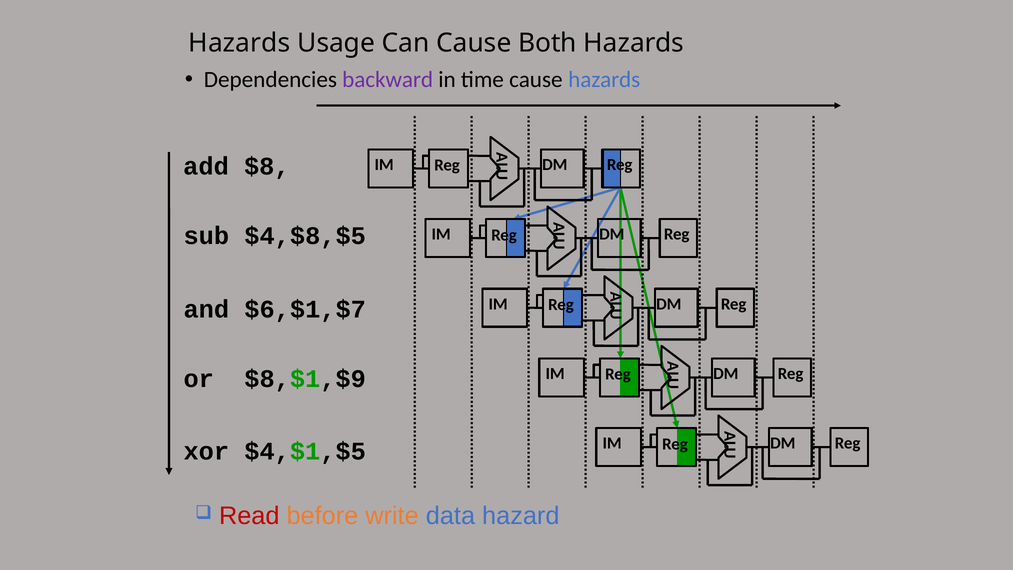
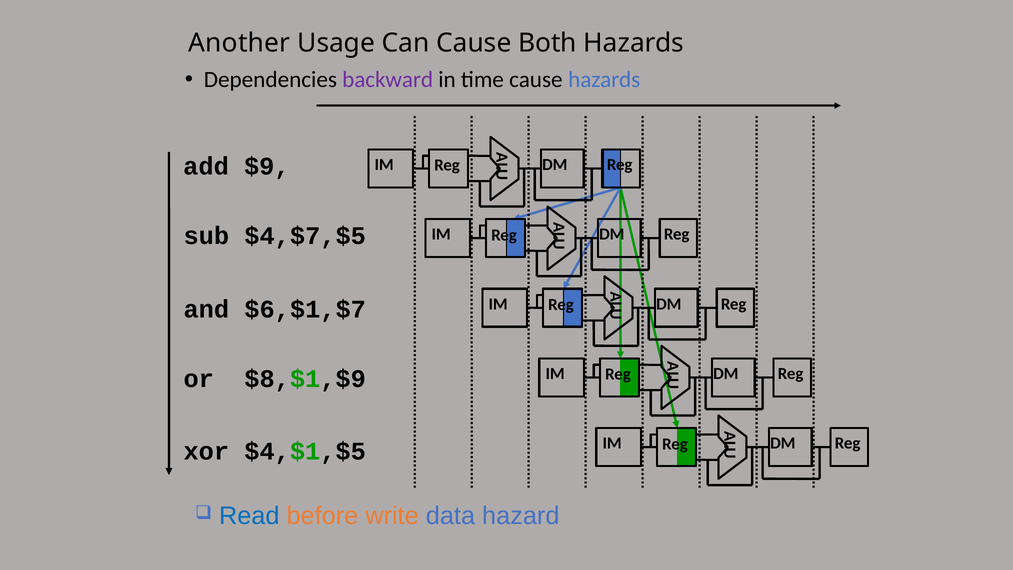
Hazards: Hazards -> Another (239, 43)
$8: $8 -> $9 (267, 166)
$4,$8,$5: $4,$8,$5 -> $4,$7,$5 (305, 236)
Read colour: red -> blue (249, 516)
